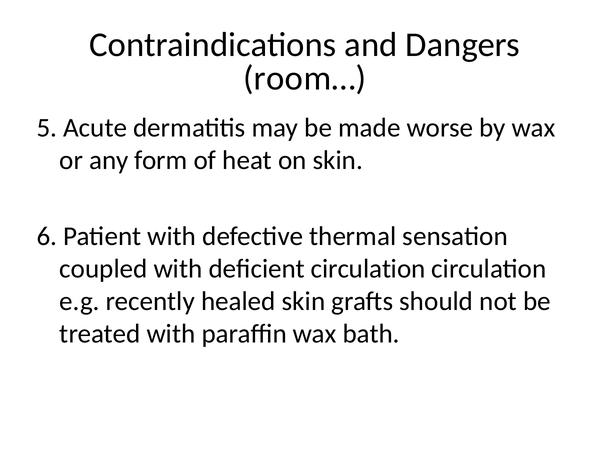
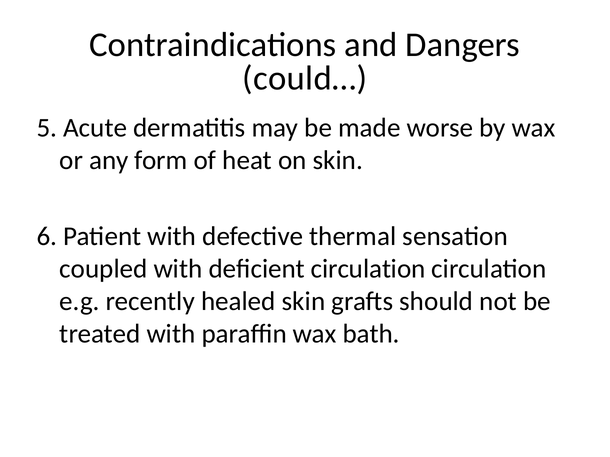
room…: room… -> could… (305, 78)
